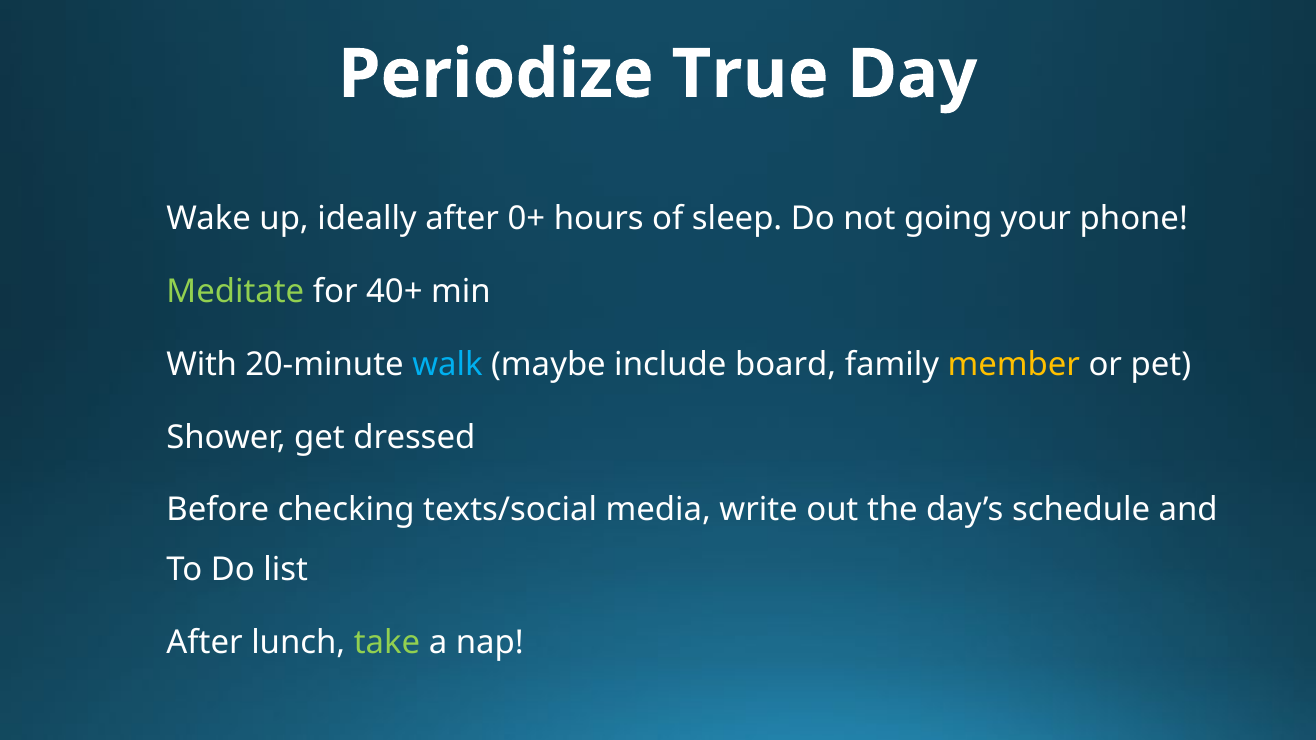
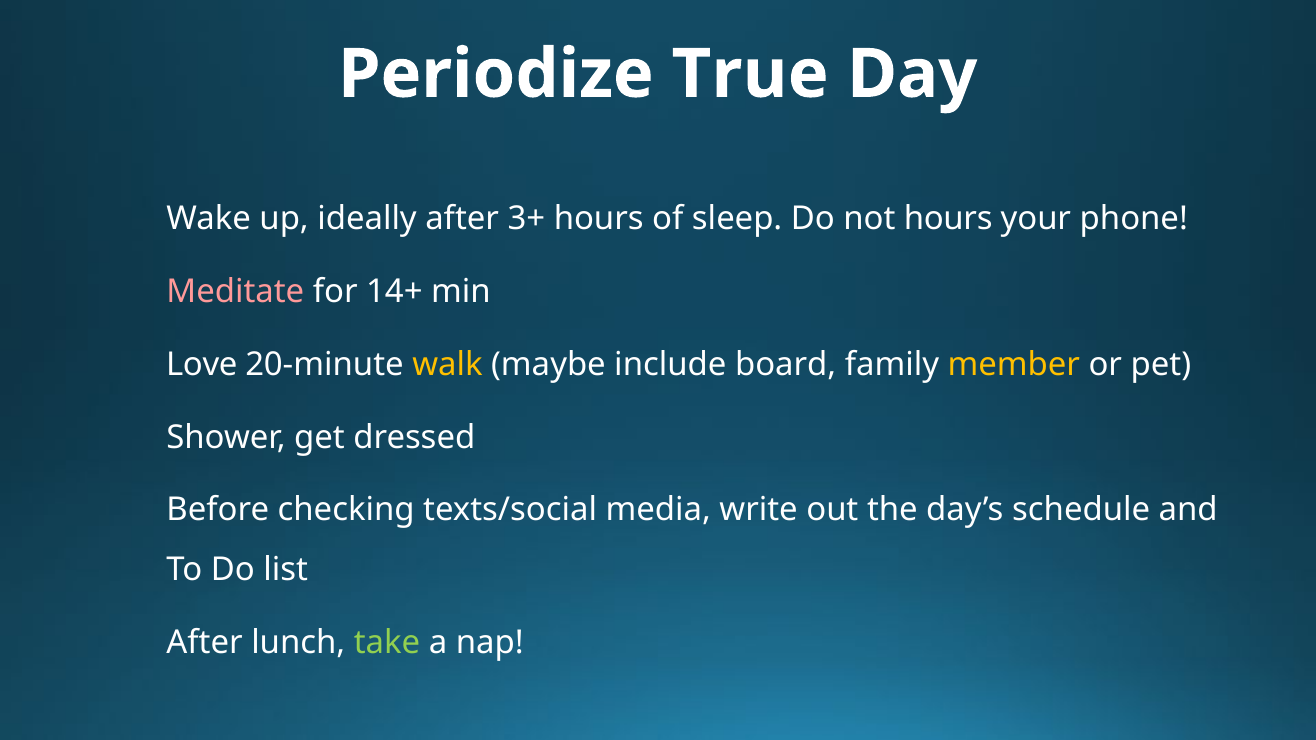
0+: 0+ -> 3+ (526, 219)
not going: going -> hours (948, 219)
Meditate colour: light green -> pink (235, 291)
40+: 40+ -> 14+ (394, 291)
With: With -> Love (202, 364)
walk colour: light blue -> yellow (447, 364)
